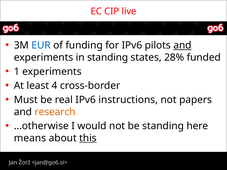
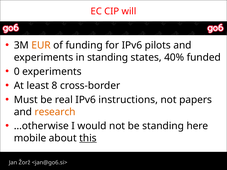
live: live -> will (129, 11)
EUR colour: blue -> orange (41, 45)
and underline: present -> none (182, 45)
28%: 28% -> 40% (174, 57)
1: 1 -> 0 (17, 72)
4: 4 -> 8 (55, 86)
means: means -> mobile (30, 138)
